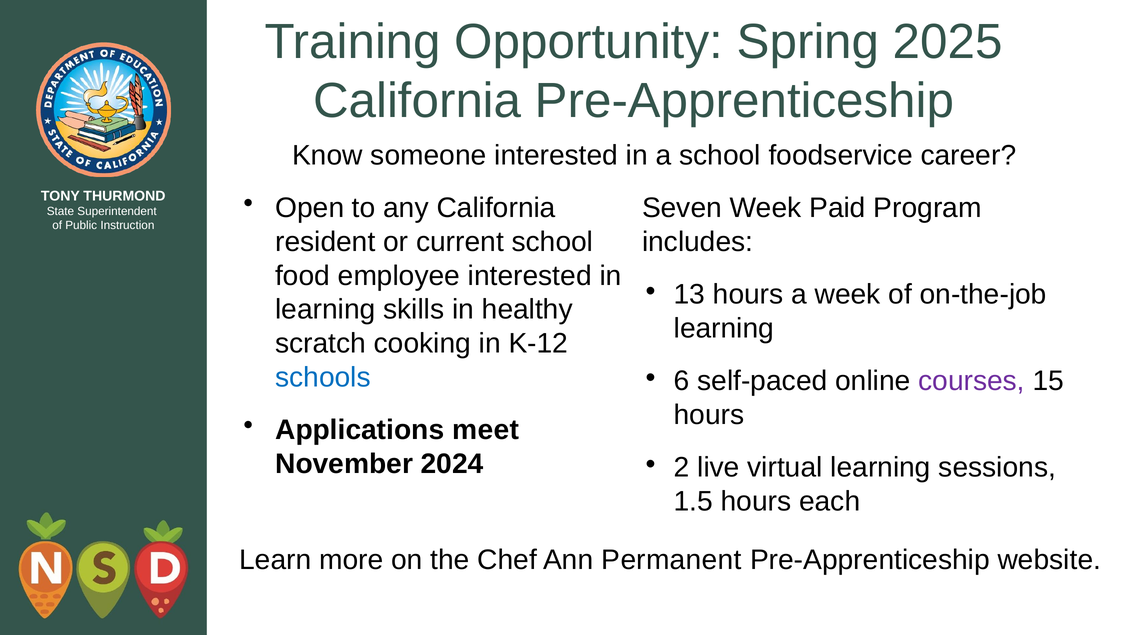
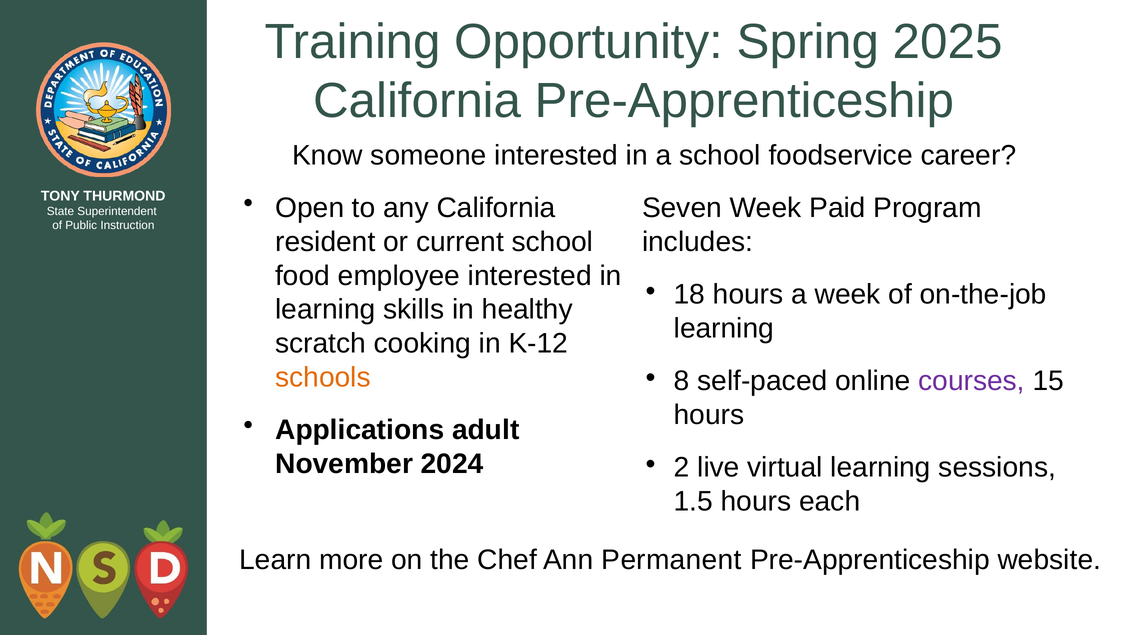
13: 13 -> 18 (689, 294)
schools colour: blue -> orange (323, 377)
6: 6 -> 8 (682, 381)
meet: meet -> adult (486, 430)
